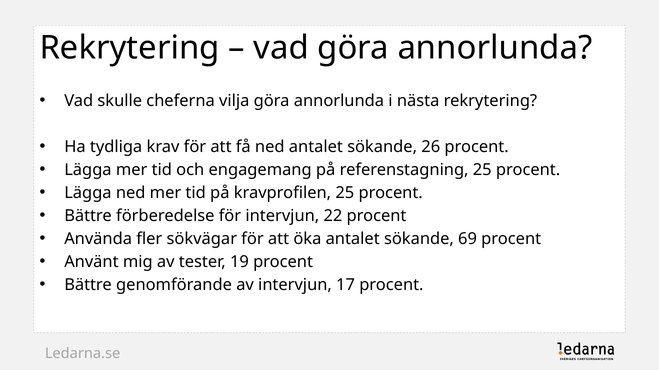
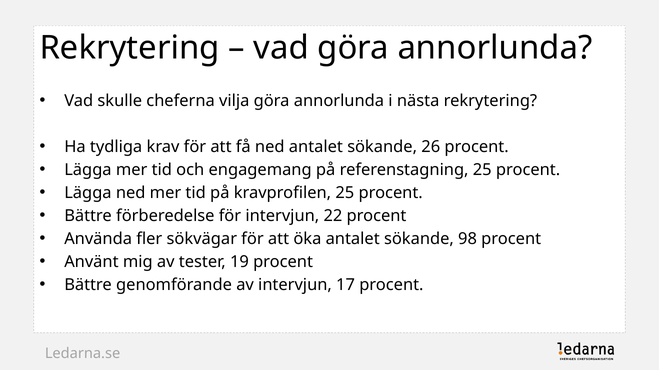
69: 69 -> 98 (468, 239)
